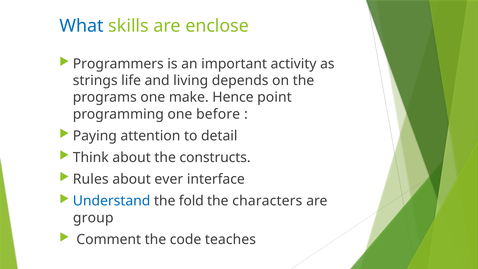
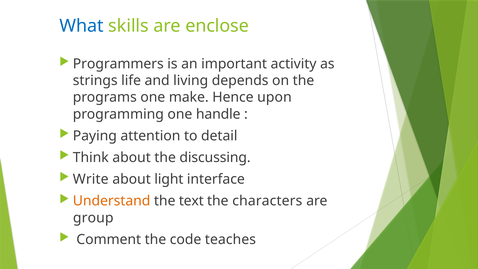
point: point -> upon (274, 97)
before: before -> handle (218, 114)
constructs: constructs -> discussing (215, 157)
Rules: Rules -> Write (91, 179)
ever: ever -> light (169, 179)
Understand colour: blue -> orange (112, 201)
fold: fold -> text (191, 201)
